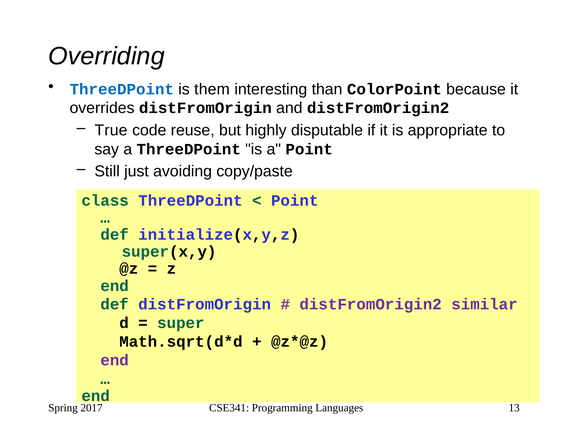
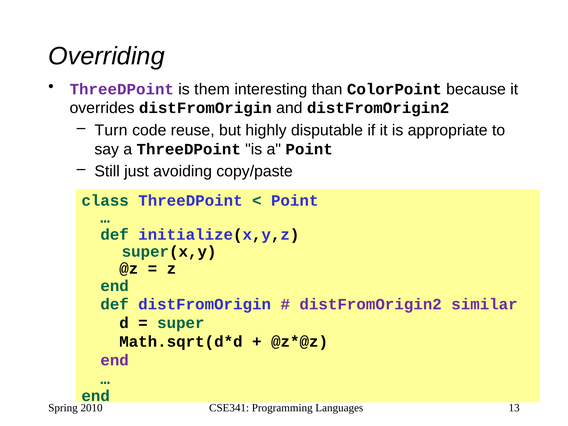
ThreeDPoint colour: blue -> purple (122, 89)
True: True -> Turn (111, 130)
2017: 2017 -> 2010 (92, 408)
